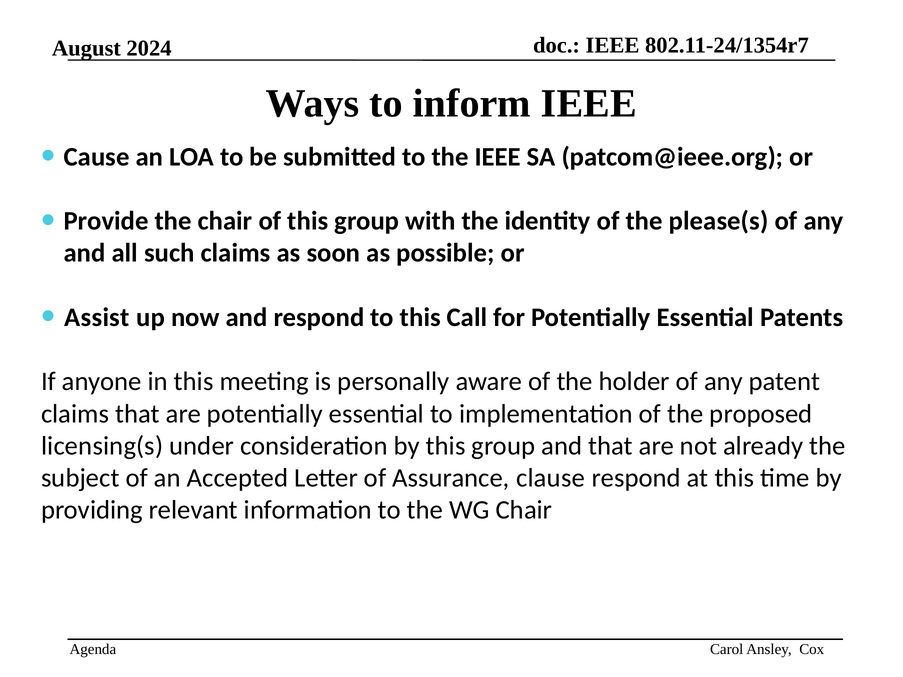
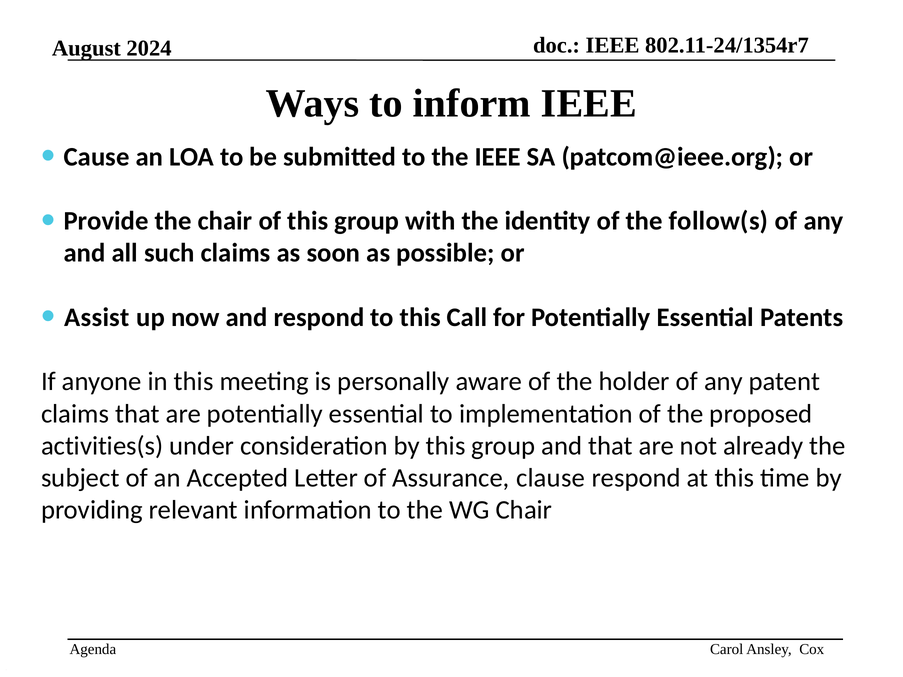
please(s: please(s -> follow(s (718, 221)
licensing(s: licensing(s -> activities(s (102, 446)
